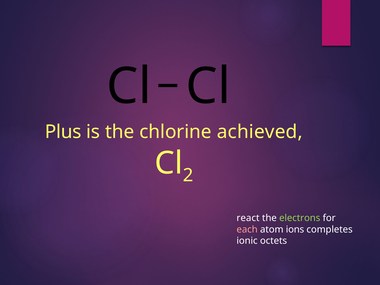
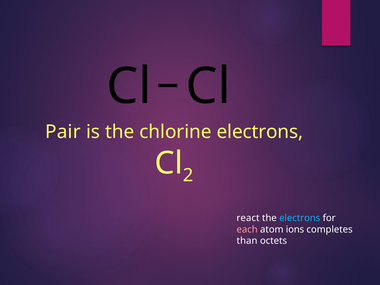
Plus: Plus -> Pair (63, 132)
chlorine achieved: achieved -> electrons (260, 132)
electrons colour: light green -> light blue (300, 218)
ionic: ionic -> than (247, 241)
